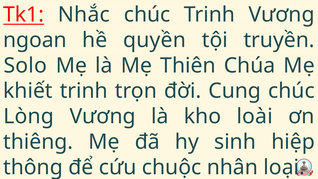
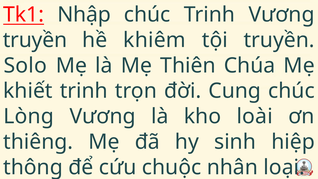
Nhắc: Nhắc -> Nhập (84, 15)
ngoan: ngoan -> truyền (35, 40)
quyền: quyền -> khiêm (154, 40)
